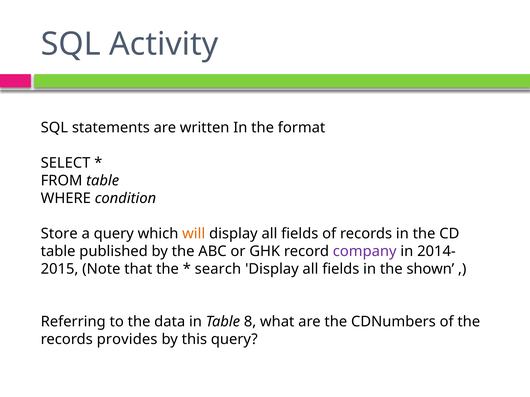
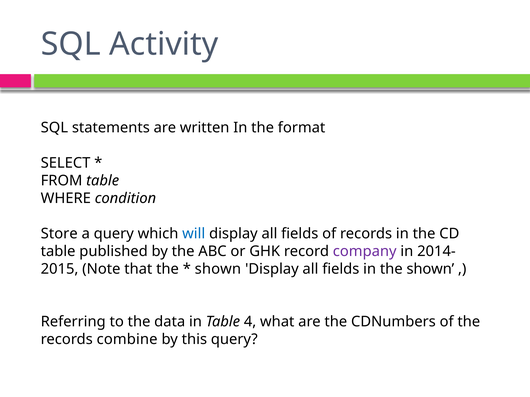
will colour: orange -> blue (194, 234)
search: search -> shown (218, 269)
8: 8 -> 4 (250, 322)
provides: provides -> combine (127, 340)
